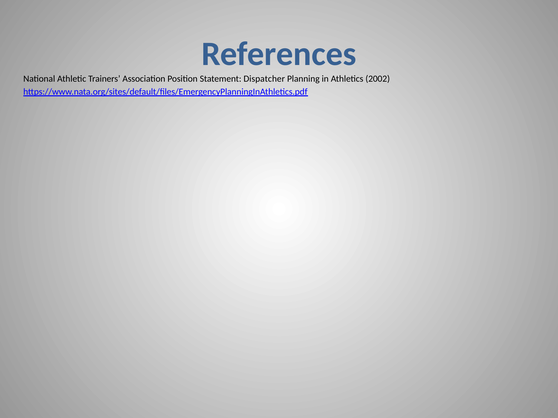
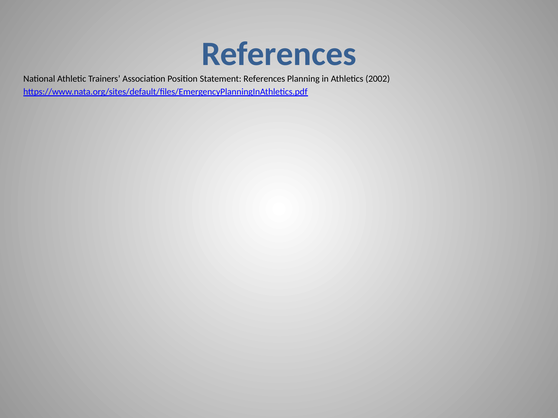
Statement Dispatcher: Dispatcher -> References (264, 79)
